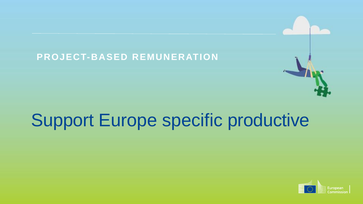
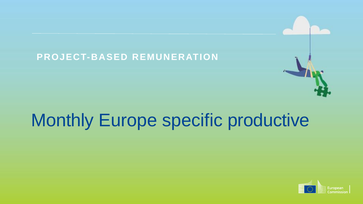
Support: Support -> Monthly (62, 120)
